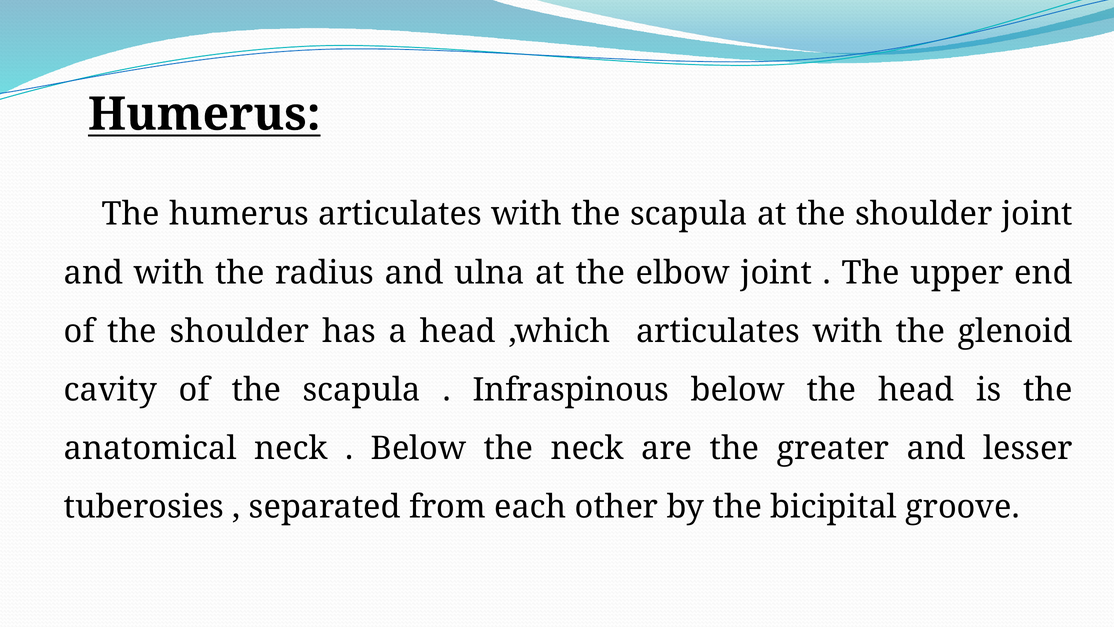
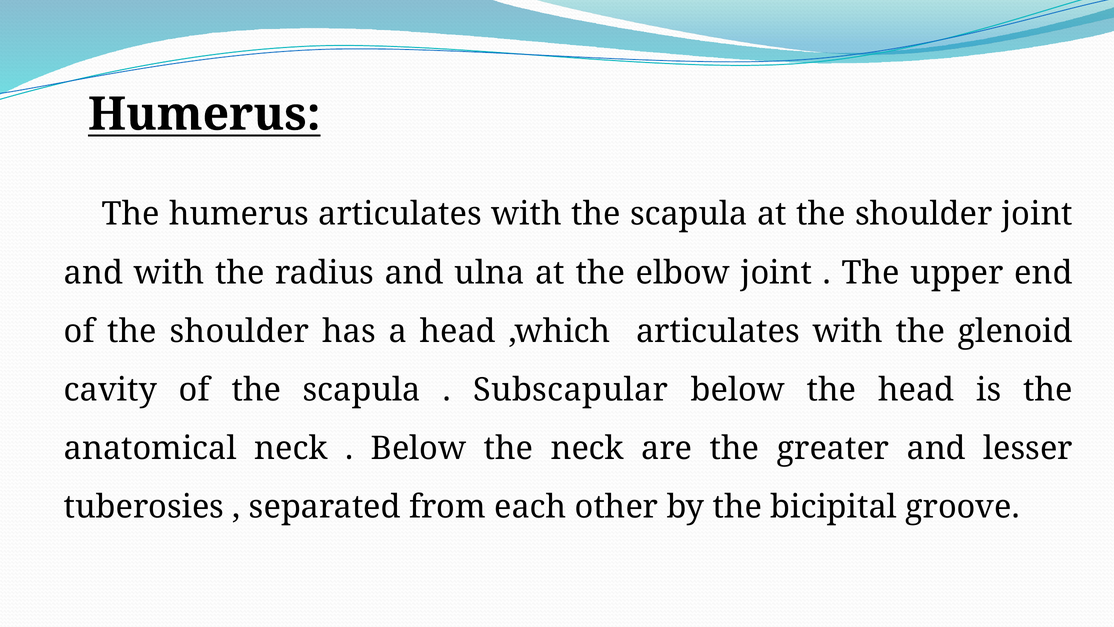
Infraspinous: Infraspinous -> Subscapular (571, 390)
